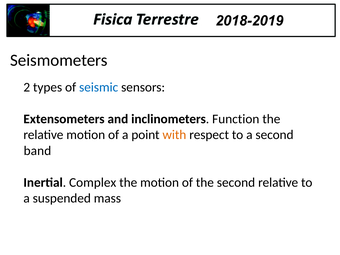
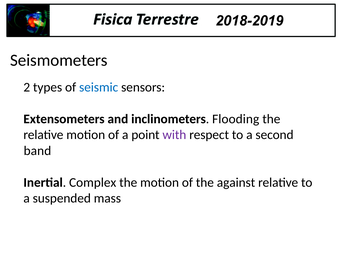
Function: Function -> Flooding (236, 119)
with colour: orange -> purple (174, 135)
the second: second -> against (236, 182)
